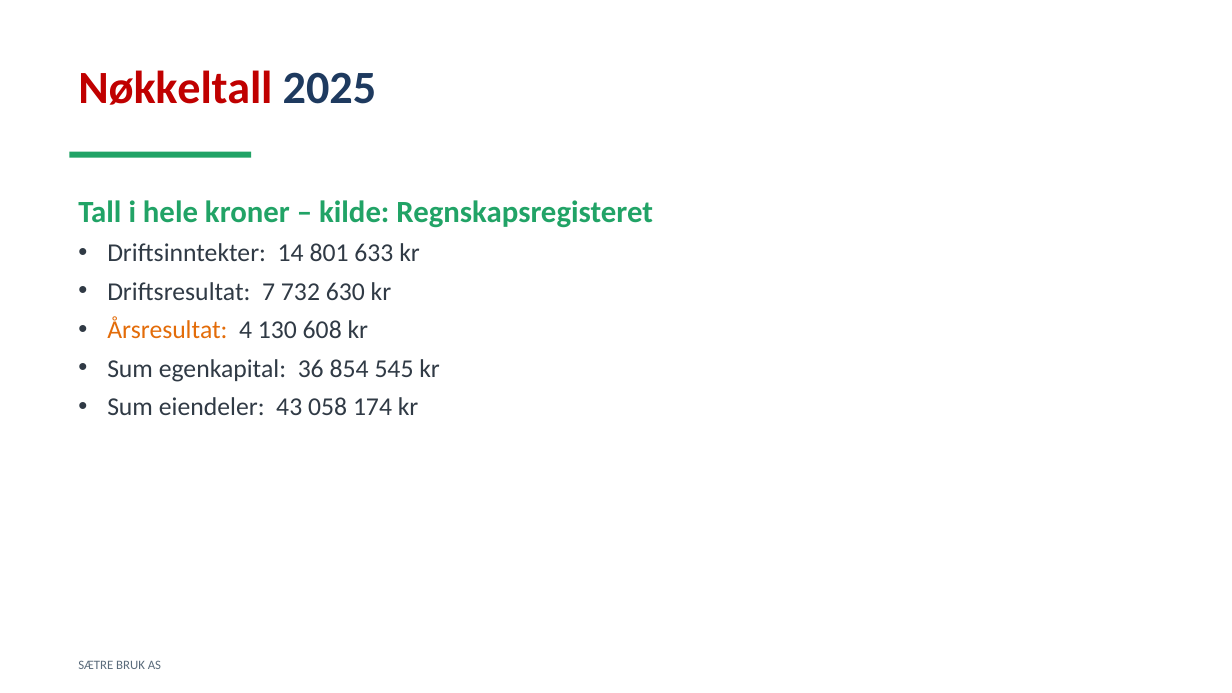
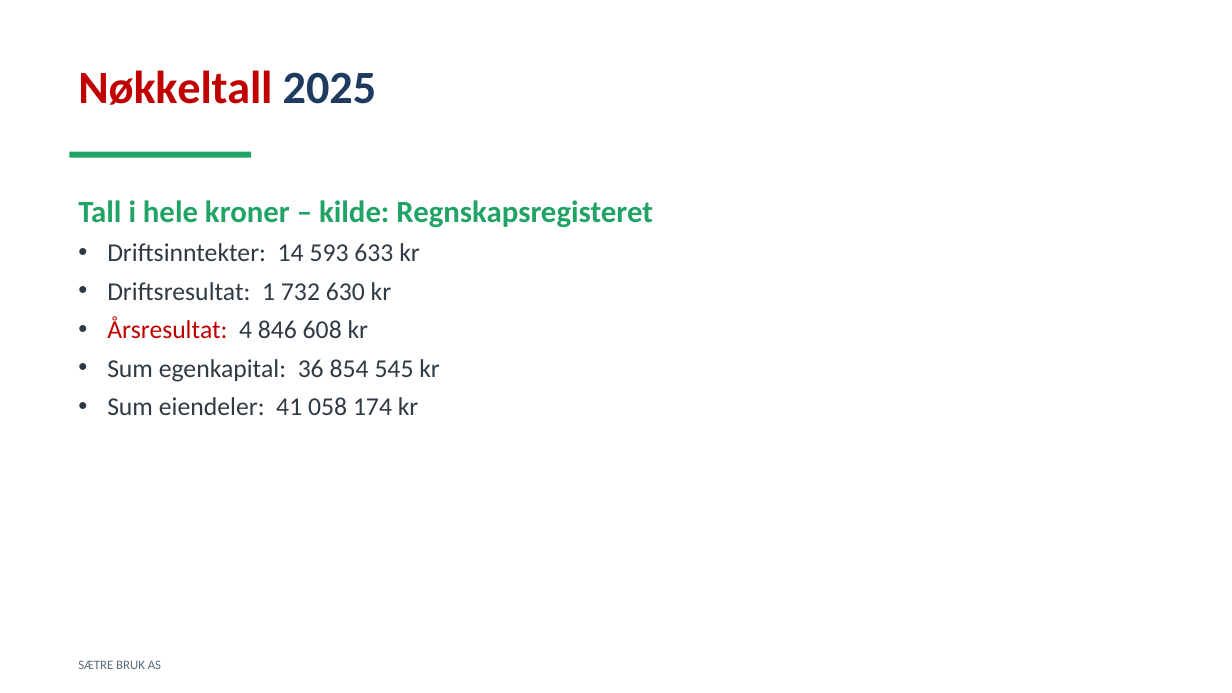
801: 801 -> 593 (329, 253)
7: 7 -> 1 (269, 292)
Årsresultat colour: orange -> red (167, 330)
130: 130 -> 846 (277, 330)
43: 43 -> 41 (289, 407)
